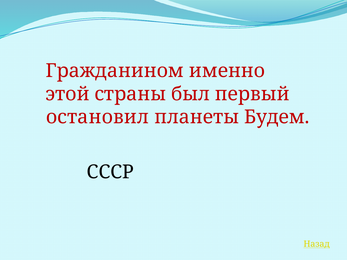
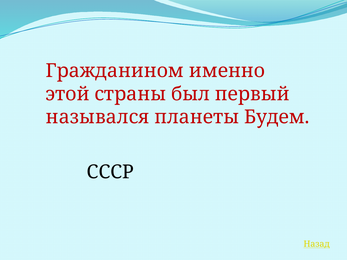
остановил: остановил -> назывался (98, 117)
